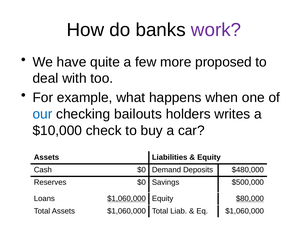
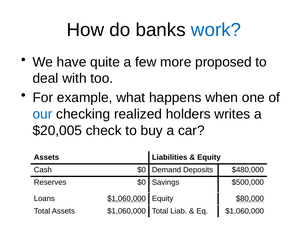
work colour: purple -> blue (216, 30)
bailouts: bailouts -> realized (138, 114)
$10,000: $10,000 -> $20,005 (57, 131)
